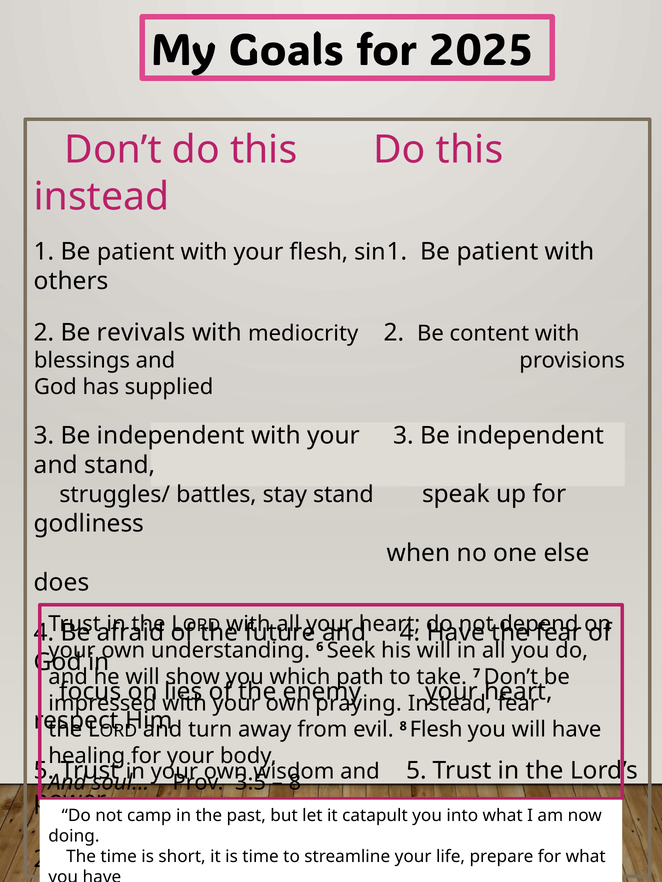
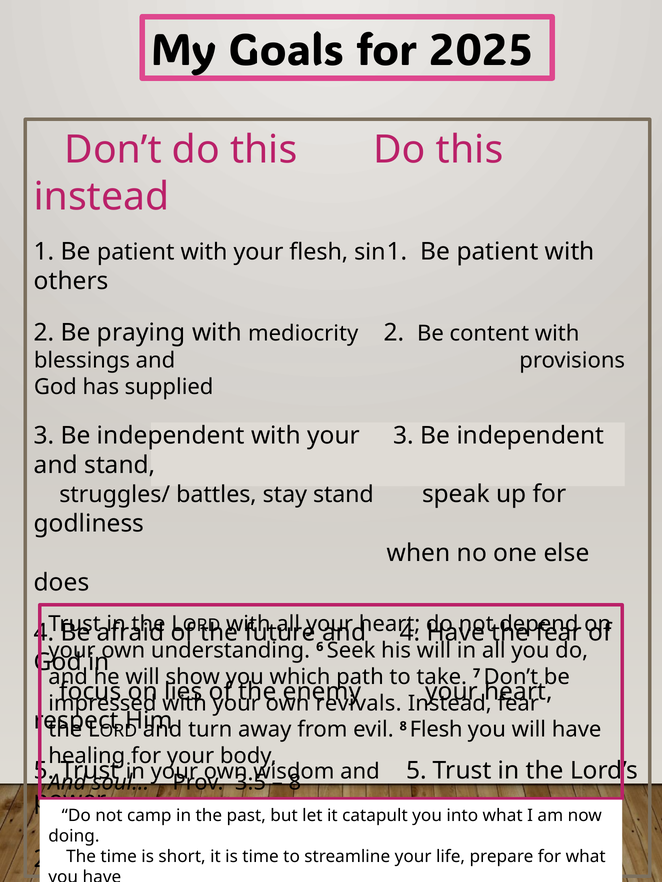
Be revivals: revivals -> praying (141, 333)
own praying: praying -> revivals (359, 704)
